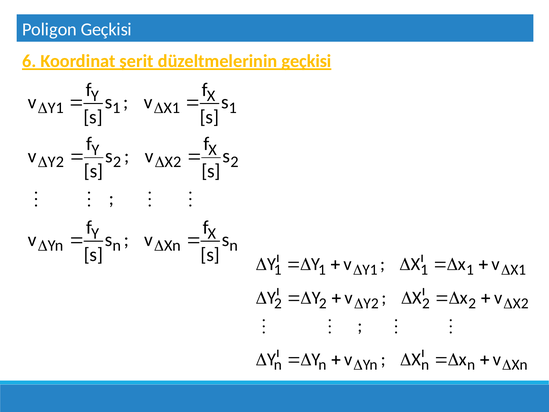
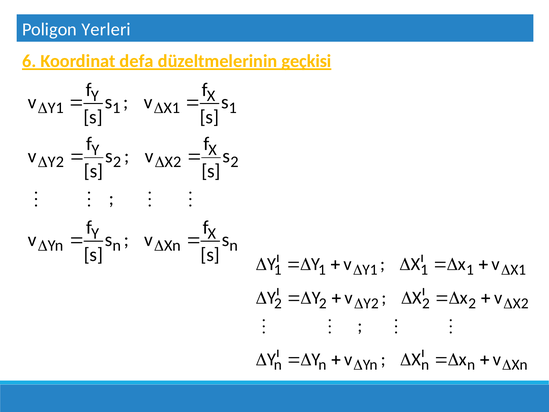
Poligon Geçkisi: Geçkisi -> Yerleri (106, 29)
şerit: şerit -> defa (137, 61)
